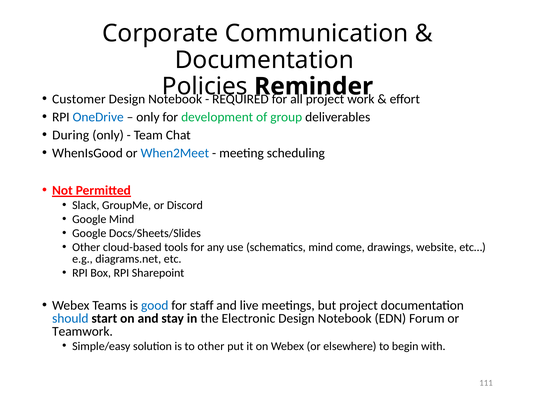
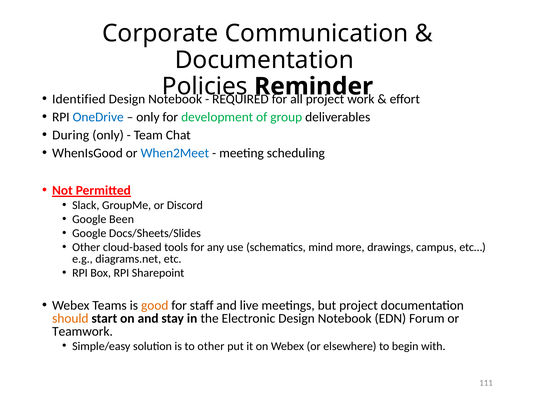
Customer: Customer -> Identified (79, 99)
Google Mind: Mind -> Been (122, 219)
come: come -> more (350, 247)
website: website -> campus (436, 247)
good colour: blue -> orange (155, 306)
should colour: blue -> orange (70, 319)
